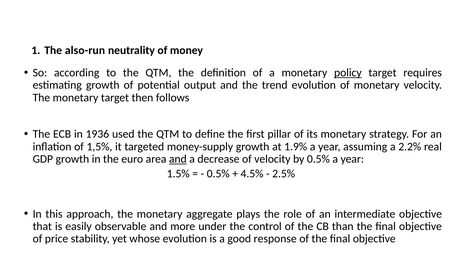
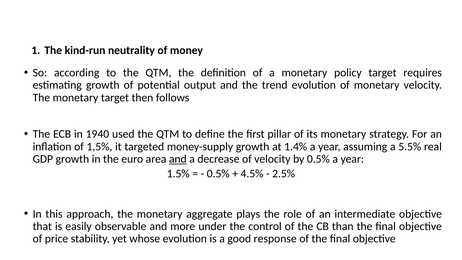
also-run: also-run -> kind-run (85, 50)
policy underline: present -> none (348, 73)
1936: 1936 -> 1940 (97, 134)
1.9%: 1.9% -> 1.4% (296, 147)
2.2%: 2.2% -> 5.5% (410, 147)
